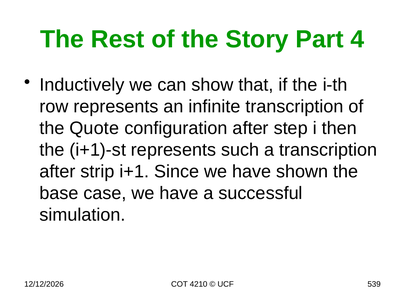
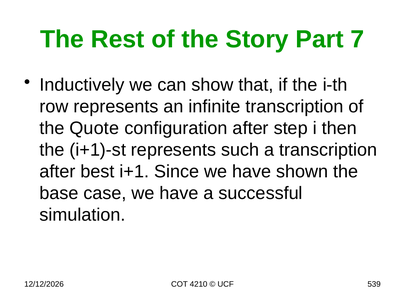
4: 4 -> 7 (357, 39)
strip: strip -> best (97, 171)
